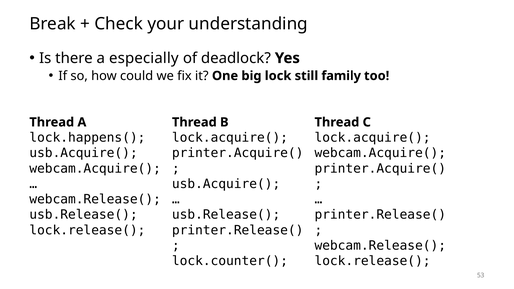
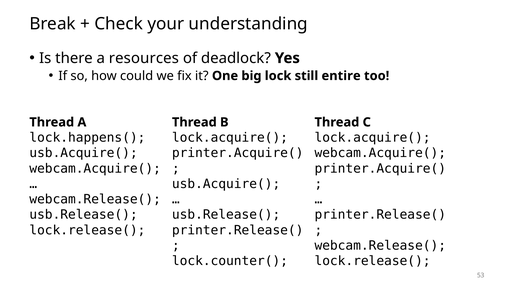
especially: especially -> resources (144, 58)
family: family -> entire (341, 76)
